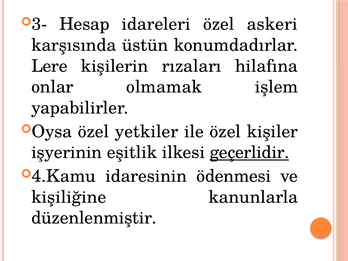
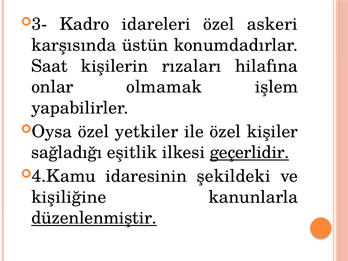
Hesap: Hesap -> Kadro (84, 24)
Lere: Lere -> Saat (49, 66)
işyerinin: işyerinin -> sağladığı (67, 152)
ödenmesi: ödenmesi -> şekildeki (234, 176)
düzenlenmiştir underline: none -> present (94, 218)
